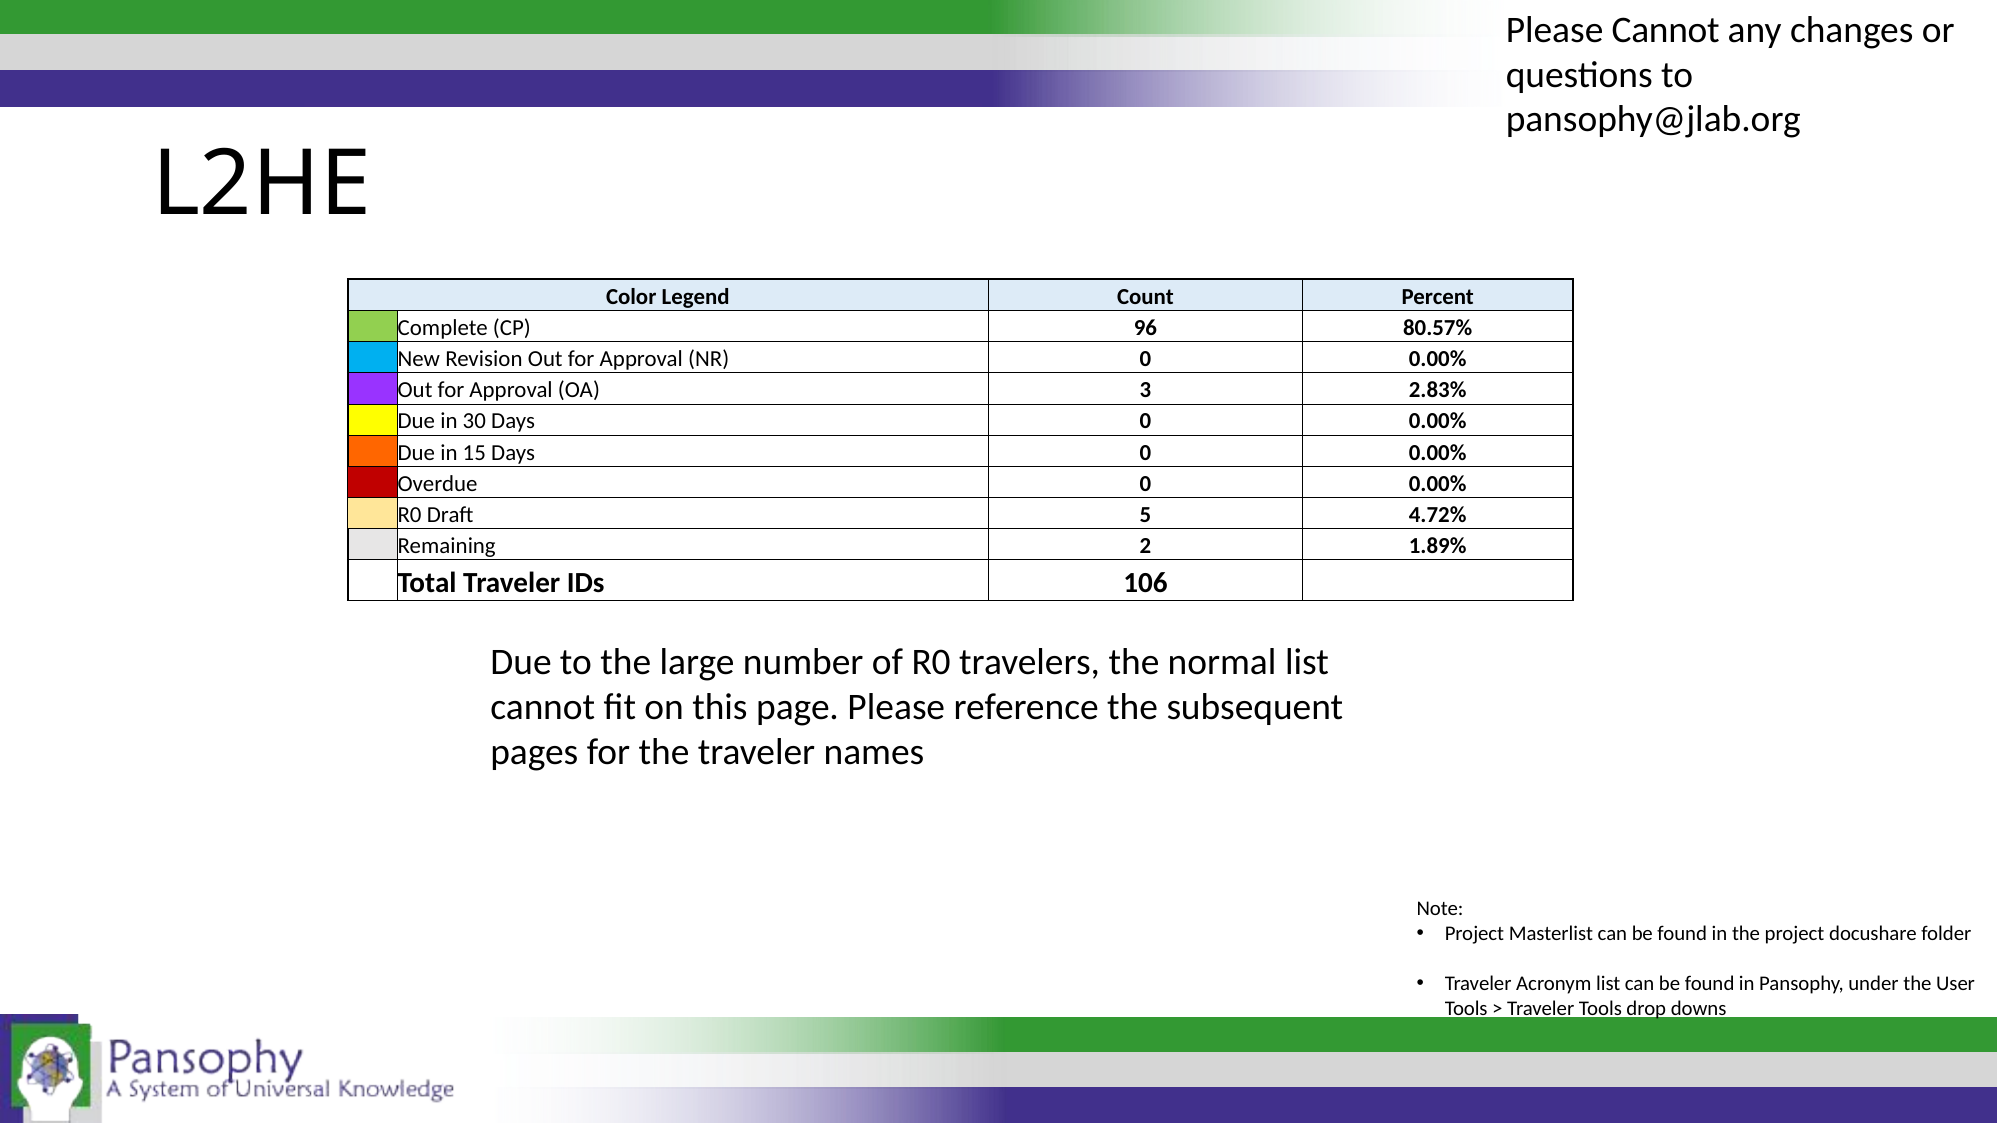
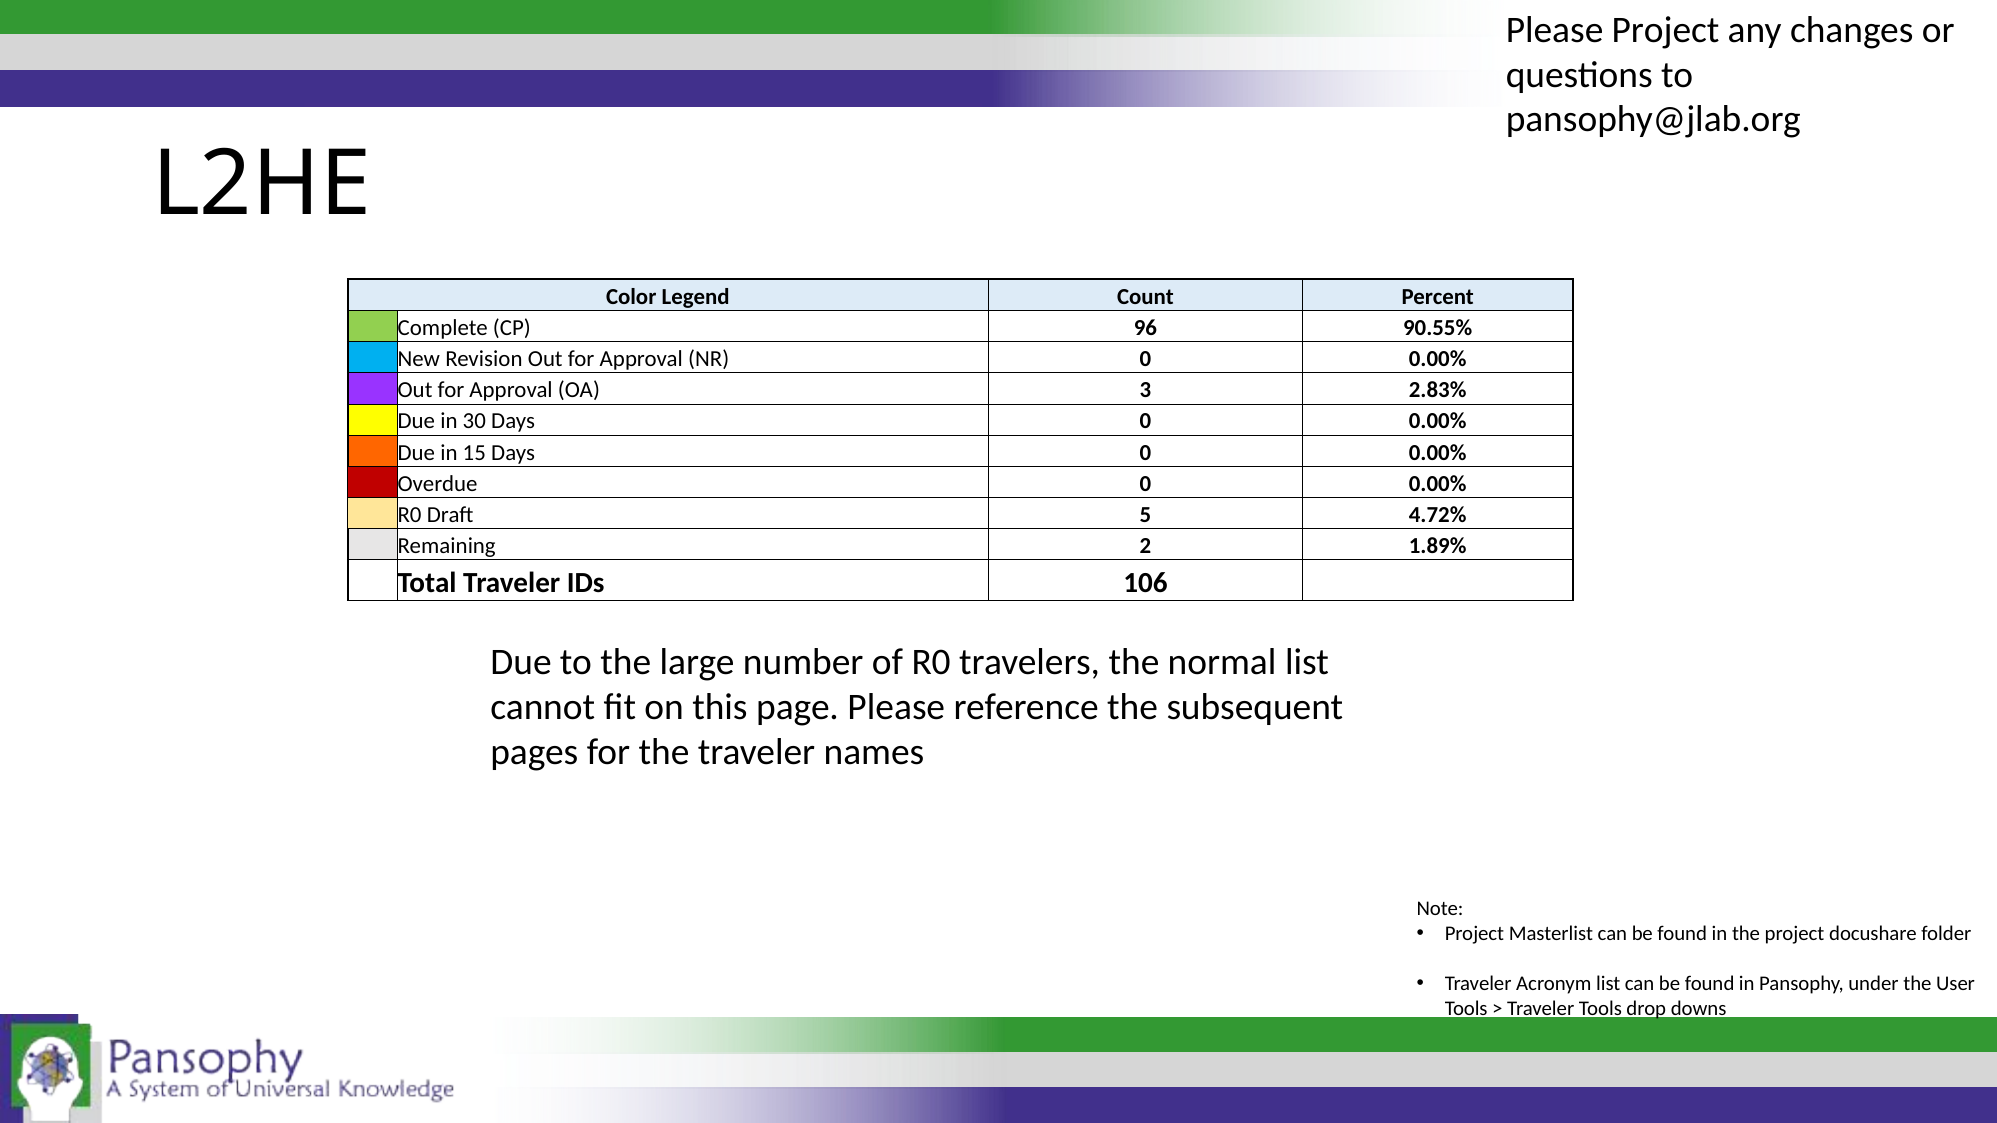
Please Cannot: Cannot -> Project (1666, 30)
80.57%: 80.57% -> 90.55% (1438, 328)
